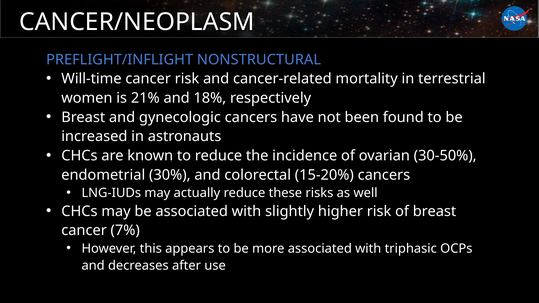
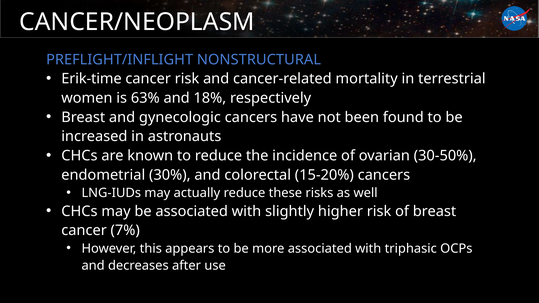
Will-time: Will-time -> Erik-time (91, 79)
21%: 21% -> 63% (145, 98)
